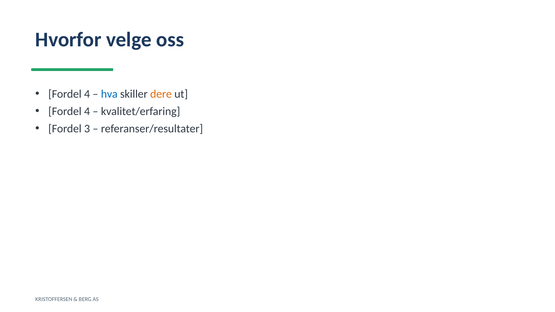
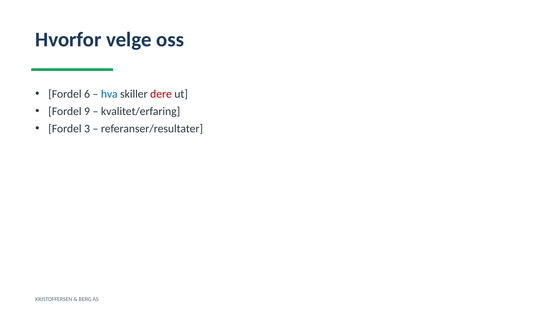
4: 4 -> 6 (87, 94)
dere colour: orange -> red (161, 94)
4: 4 -> 9 (87, 111)
